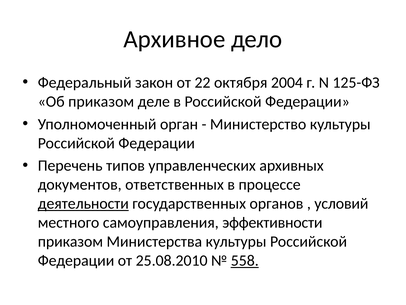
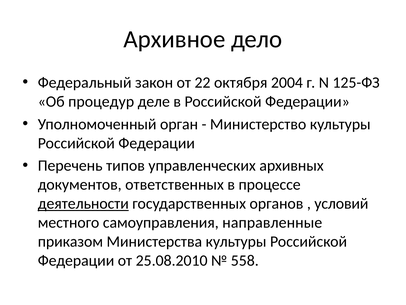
Об приказом: приказом -> процедур (101, 101)
эффективности: эффективности -> направленные (272, 222)
558 underline: present -> none (245, 260)
